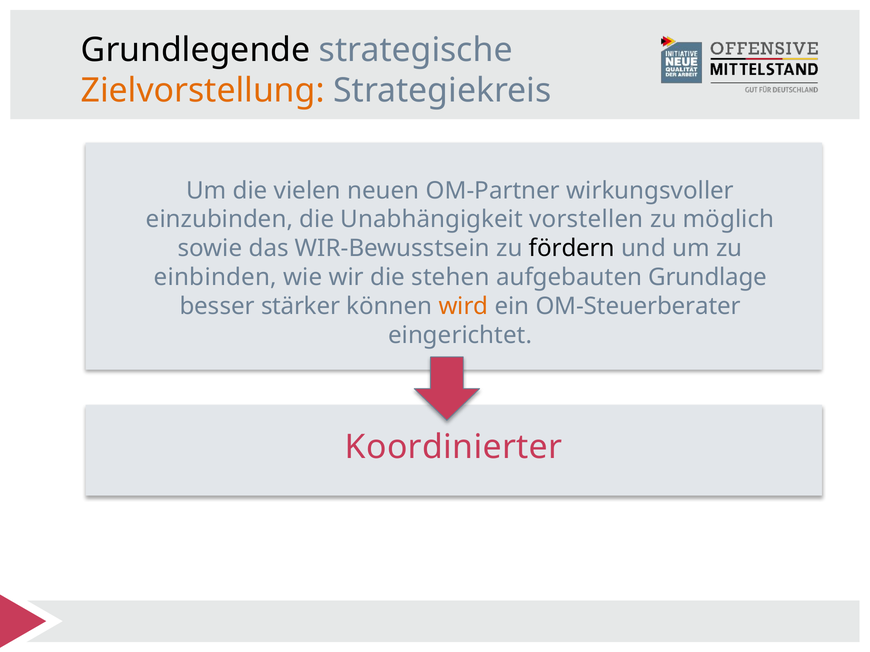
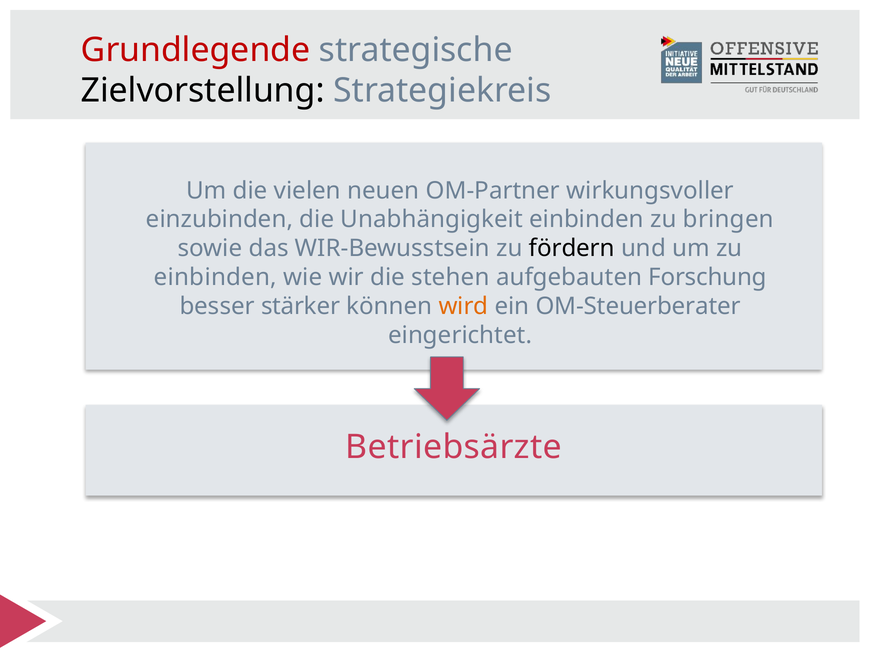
Grundlegende colour: black -> red (196, 50)
Zielvorstellung colour: orange -> black (203, 91)
Unabhängigkeit vorstellen: vorstellen -> einbinden (586, 220)
möglich: möglich -> bringen (728, 220)
Grundlage: Grundlage -> Forschung (708, 278)
Koordinierter: Koordinierter -> Betriebsärzte (454, 448)
